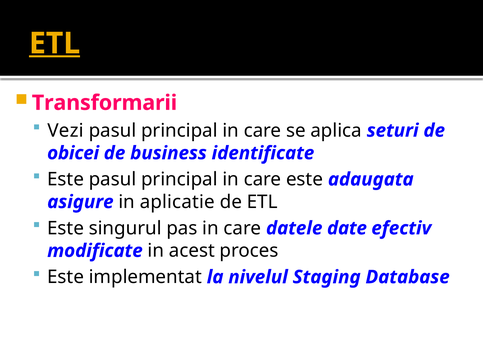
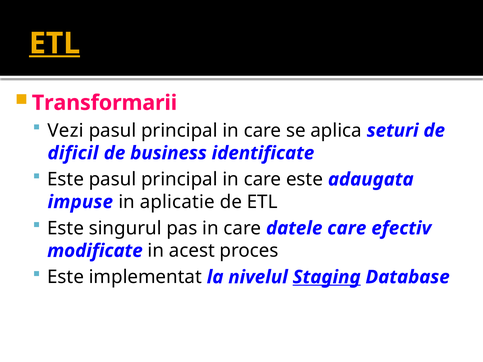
obicei: obicei -> dificil (73, 153)
asigure: asigure -> impuse (80, 202)
datele date: date -> care (347, 228)
Staging underline: none -> present (327, 277)
